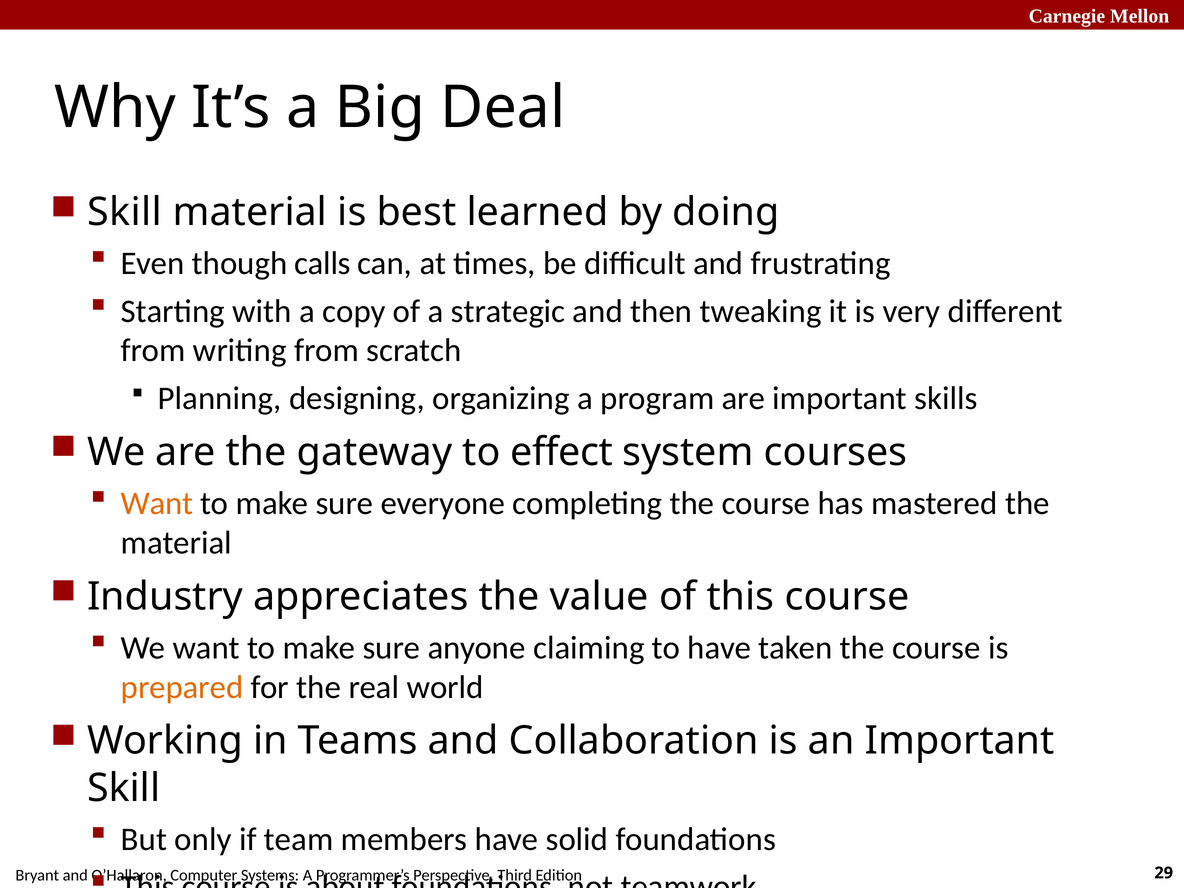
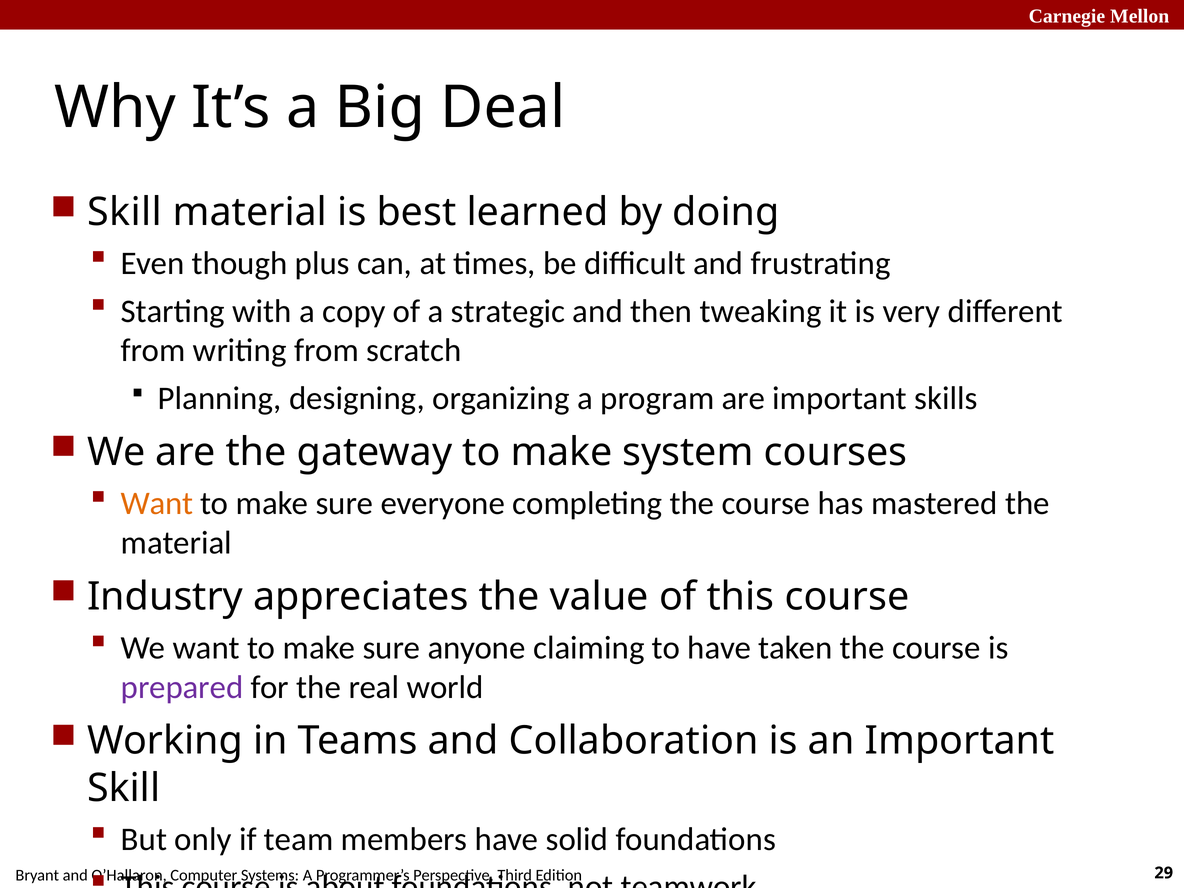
calls: calls -> plus (322, 263)
gateway to effect: effect -> make (562, 452)
prepared colour: orange -> purple (182, 687)
